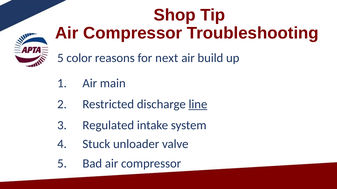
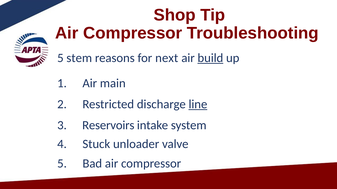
color: color -> stem (79, 58)
build underline: none -> present (210, 58)
Regulated: Regulated -> Reservoirs (108, 126)
